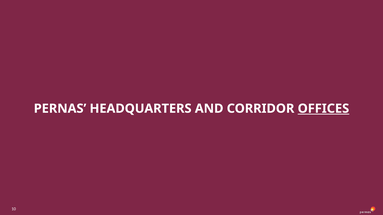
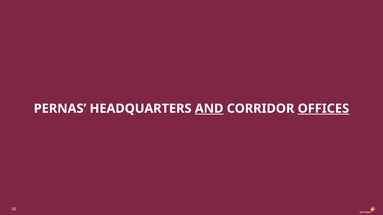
AND underline: none -> present (209, 109)
